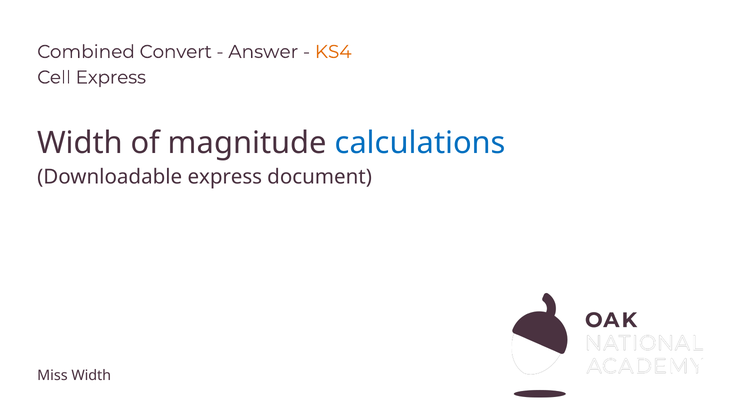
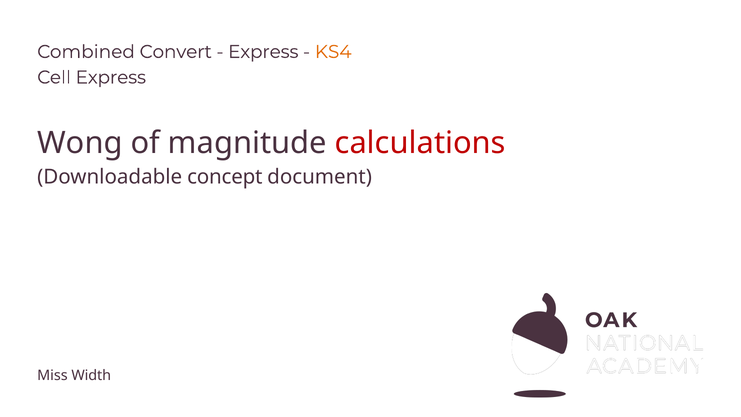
Answer: Answer -> Express (263, 52)
Width: Width -> Wong (80, 143)
calculations colour: blue -> red (420, 143)
Downloadable express: express -> concept (225, 177)
